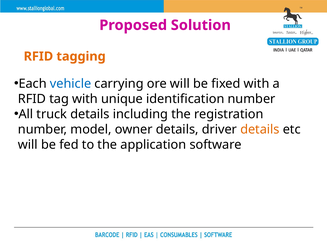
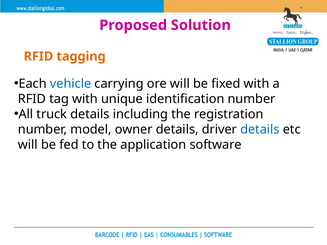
details colour: orange -> blue (260, 129)
